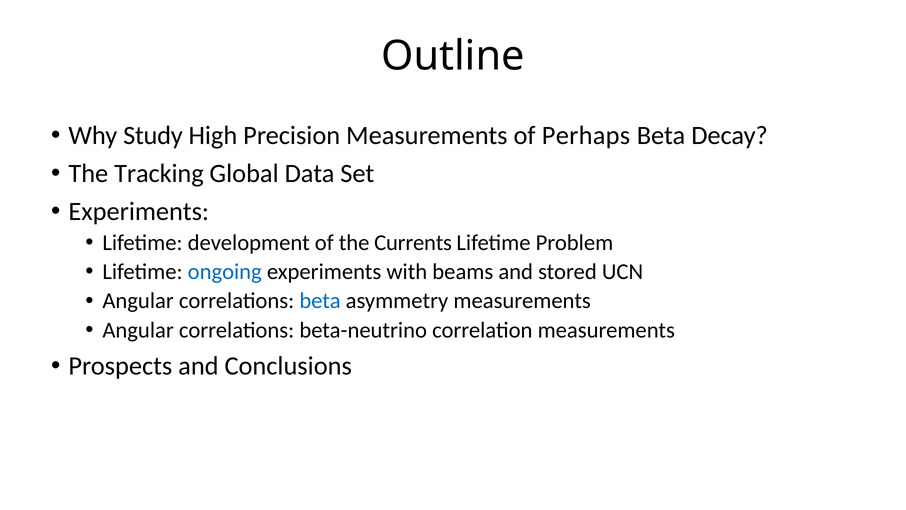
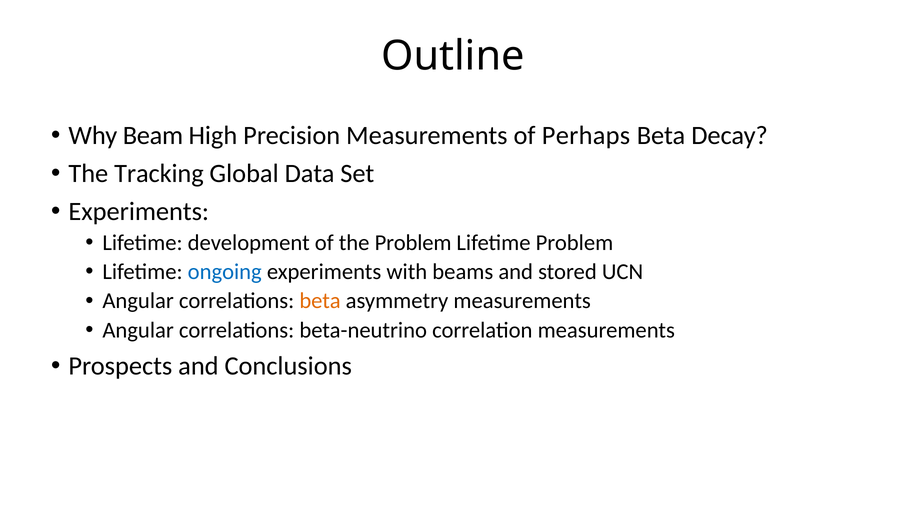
Study: Study -> Beam (153, 135)
the Currents: Currents -> Problem (413, 242)
beta colour: blue -> orange (320, 301)
